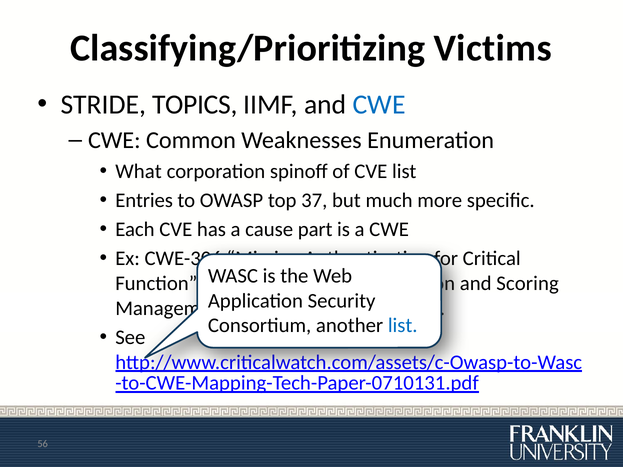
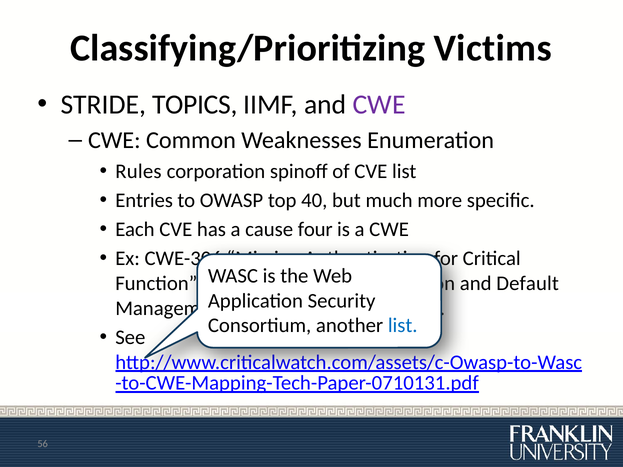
CWE colour: blue -> purple (379, 105)
What: What -> Rules (138, 171)
37: 37 -> 40 (314, 201)
part: part -> four (315, 230)
Scoring: Scoring -> Default (528, 284)
